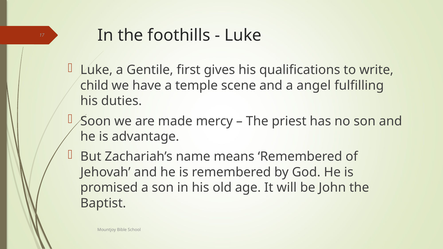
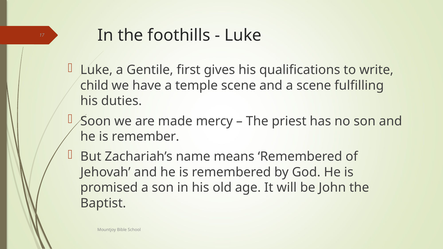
a angel: angel -> scene (314, 86)
advantage: advantage -> remember (145, 137)
